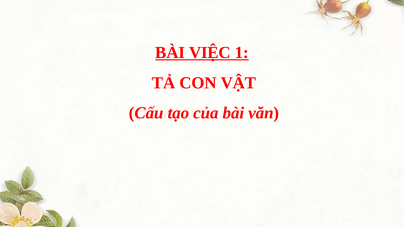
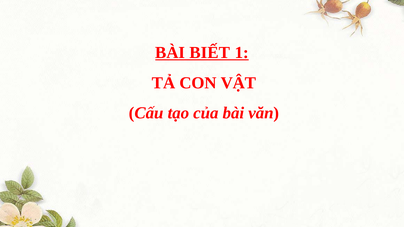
VIỆC: VIỆC -> BIẾT (210, 53)
